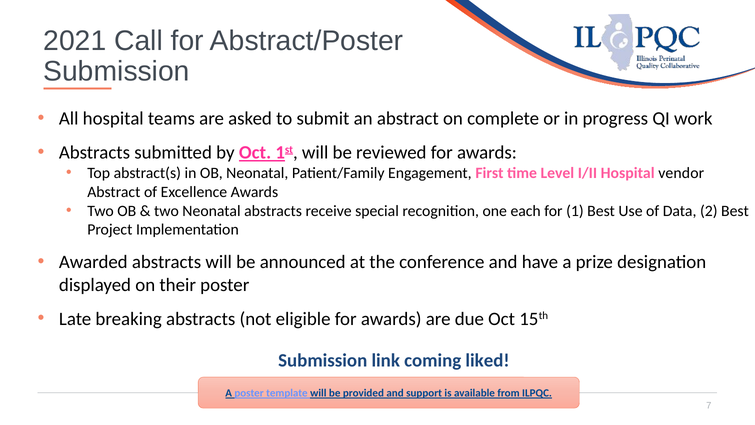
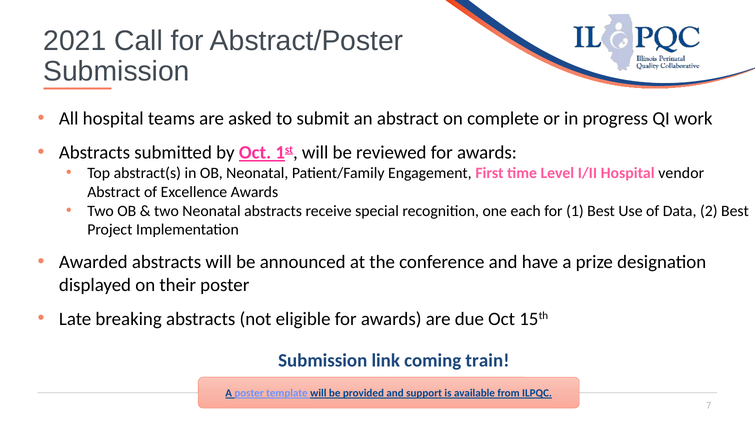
liked: liked -> train (487, 360)
